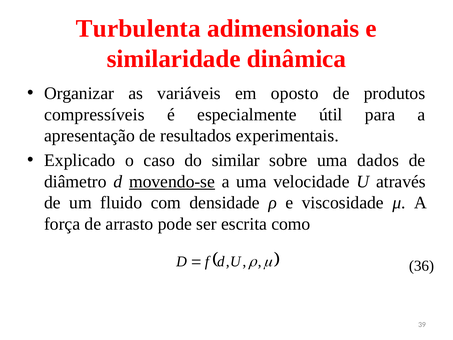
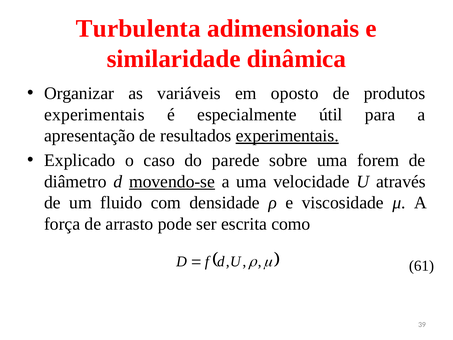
compressíveis: compressíveis -> experimentais (94, 114)
experimentais underline: none -> present (287, 136)
similar: similar -> parede (236, 160)
dados: dados -> forem (378, 160)
36: 36 -> 61 (421, 266)
